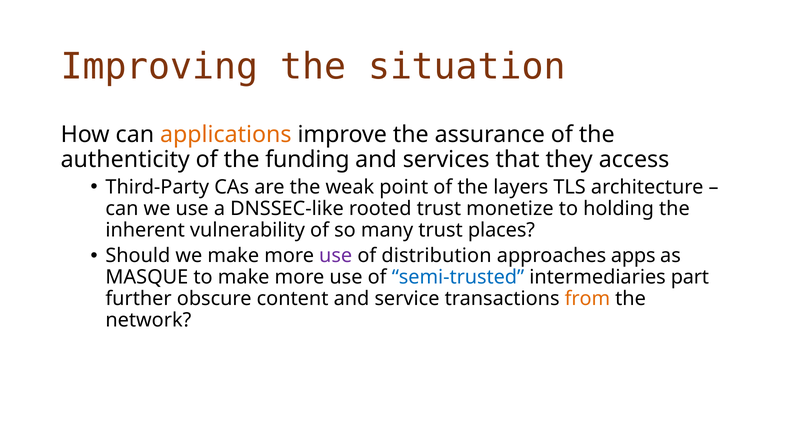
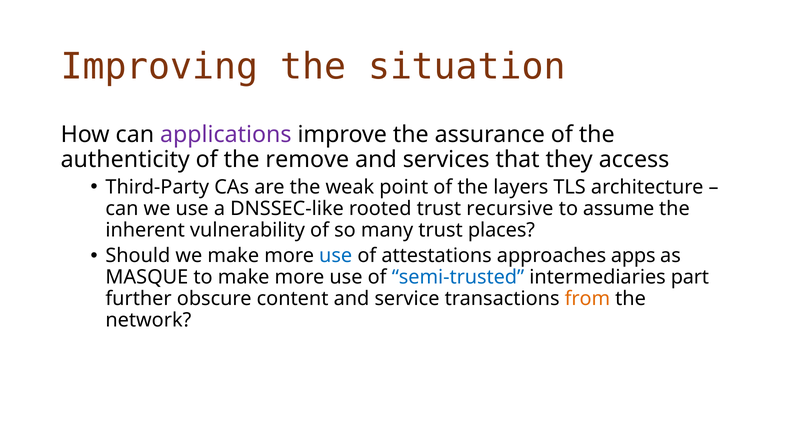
applications colour: orange -> purple (226, 135)
funding: funding -> remove (307, 160)
monetize: monetize -> recursive (510, 208)
holding: holding -> assume (619, 208)
use colour: purple -> blue (336, 256)
distribution: distribution -> attestations (437, 256)
